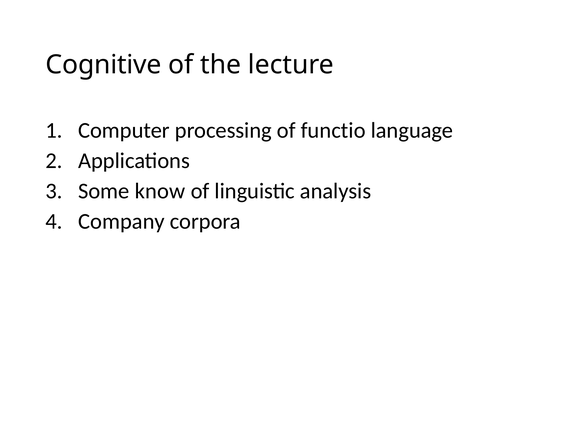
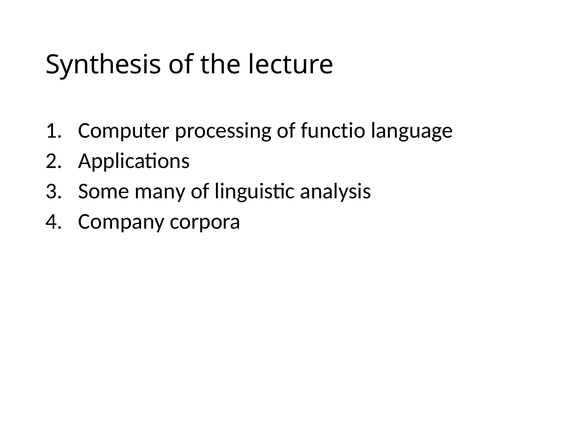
Cognitive: Cognitive -> Synthesis (104, 65)
know: know -> many (160, 191)
